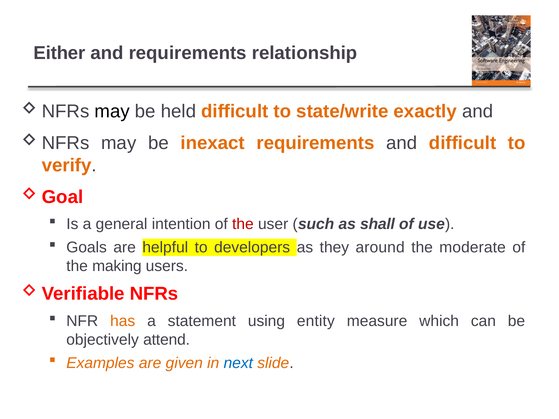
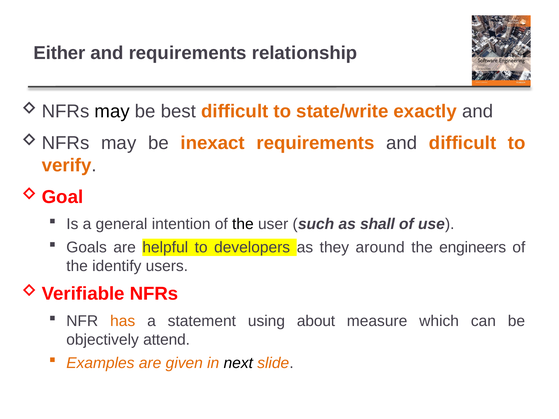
held: held -> best (178, 111)
the colour: red -> black (243, 224)
moderate: moderate -> engineers (473, 248)
making: making -> identify (117, 266)
entity: entity -> about (316, 321)
next colour: blue -> black (238, 363)
